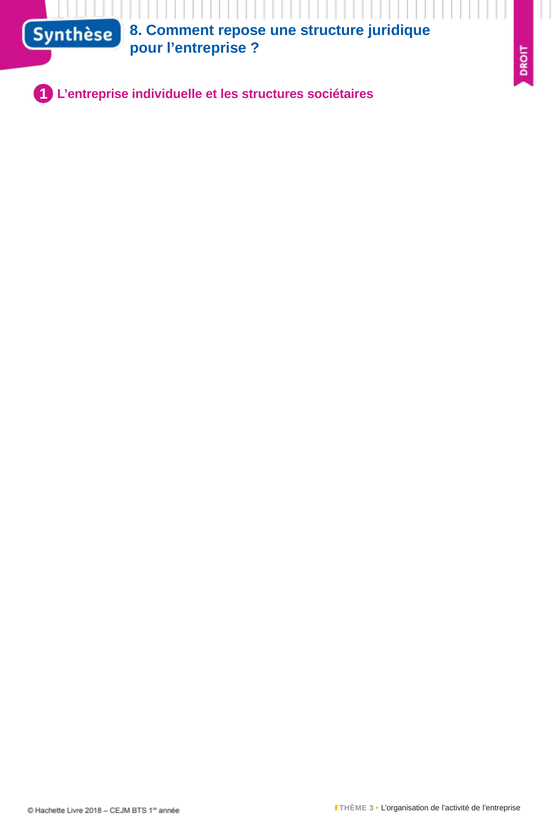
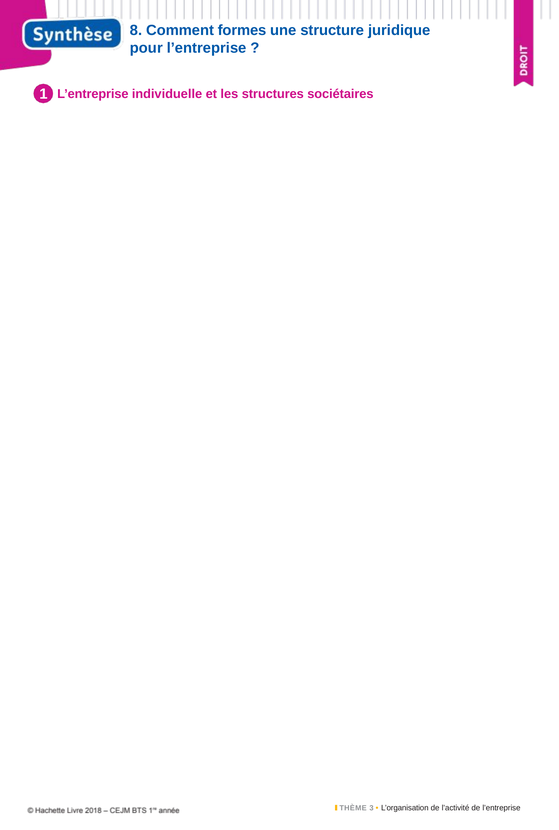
repose: repose -> formes (242, 30)
